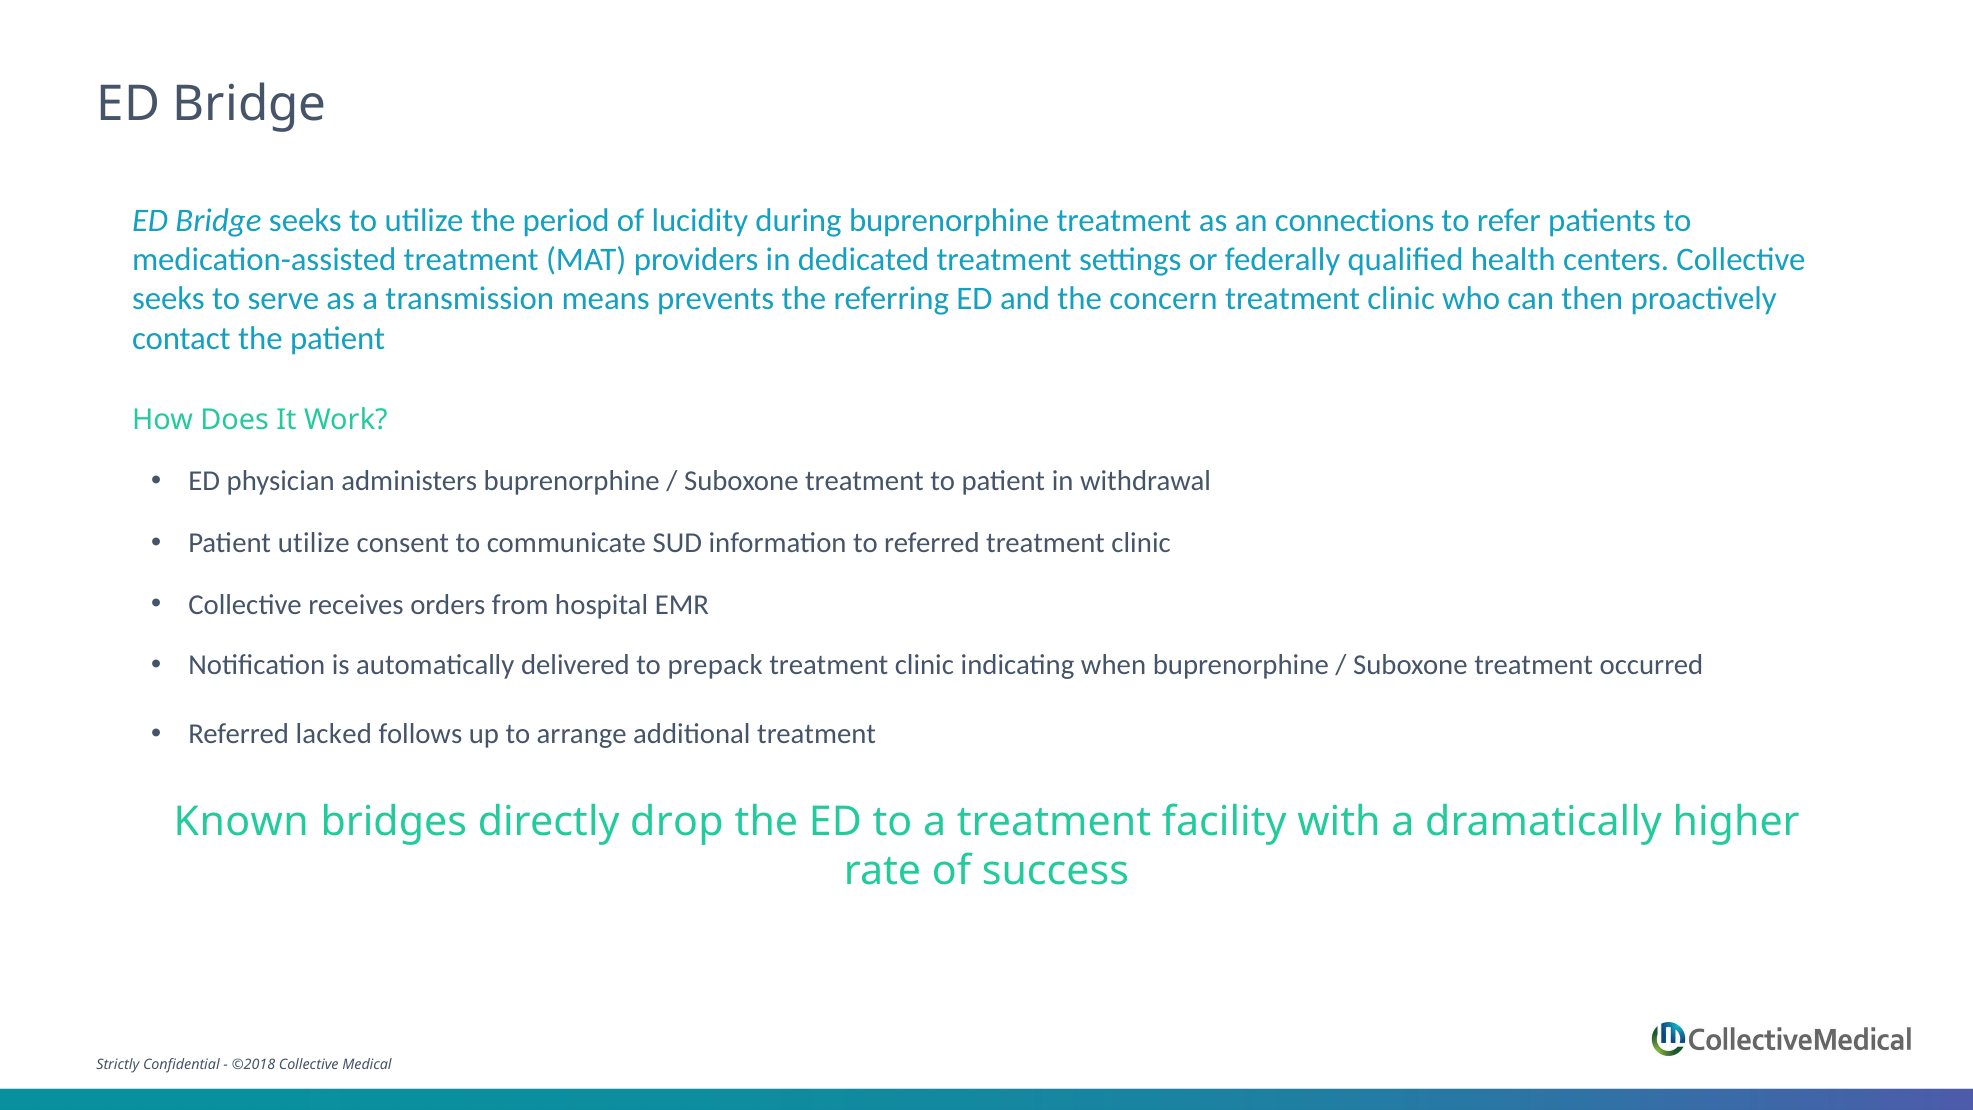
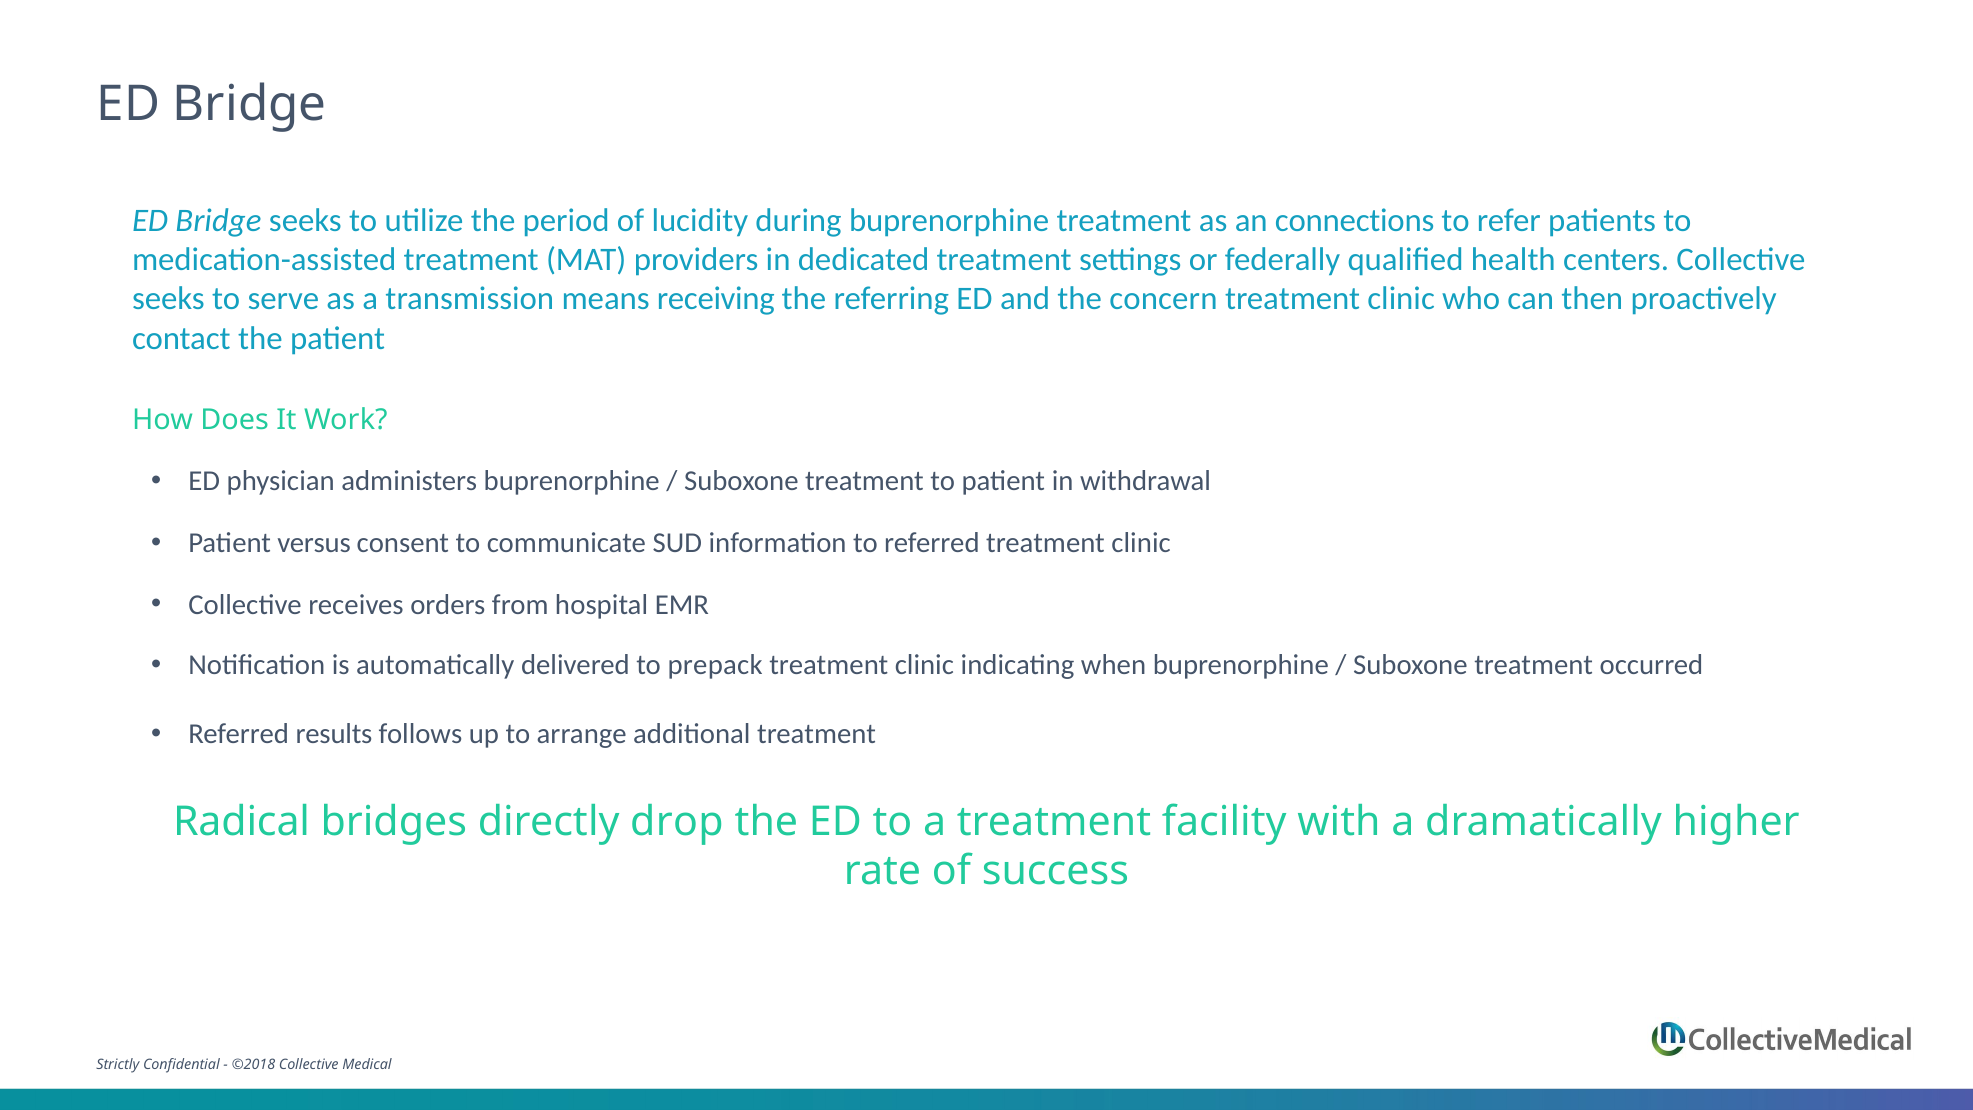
prevents: prevents -> receiving (716, 299)
Patient utilize: utilize -> versus (314, 543)
lacked: lacked -> results (334, 734)
Known: Known -> Radical (242, 821)
